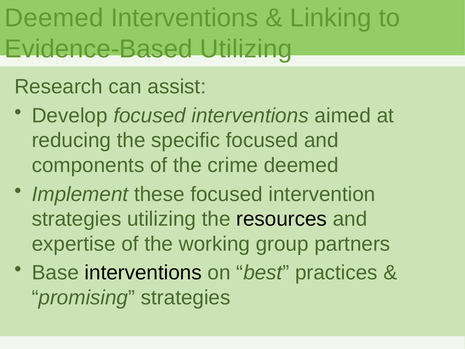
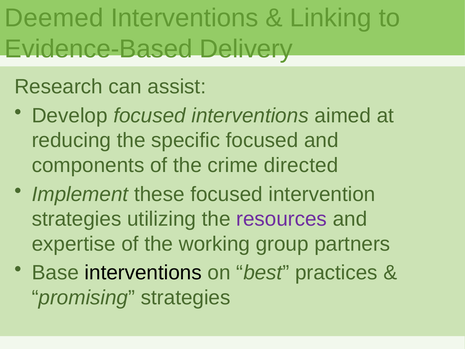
Evidence-Based Utilizing: Utilizing -> Delivery (246, 49)
crime deemed: deemed -> directed (301, 165)
resources colour: black -> purple (282, 219)
